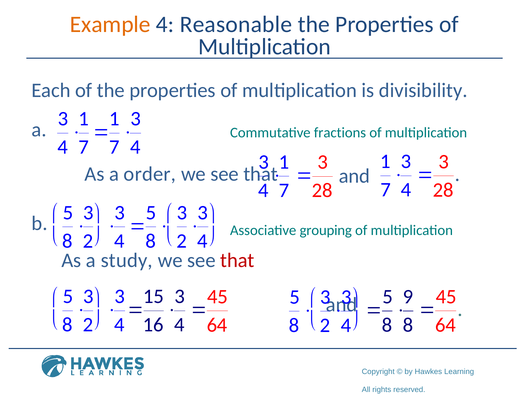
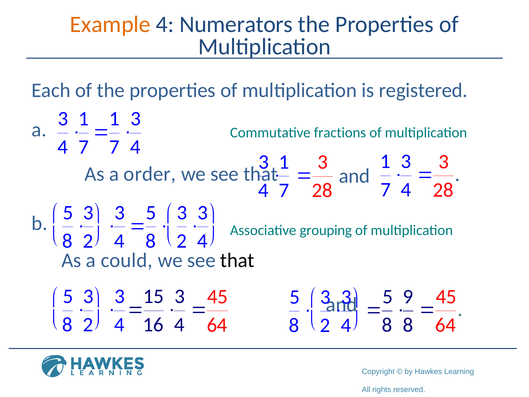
Reasonable: Reasonable -> Numerators (236, 25)
divisibility: divisibility -> registered (423, 90)
study: study -> could (127, 260)
that colour: red -> black (237, 260)
